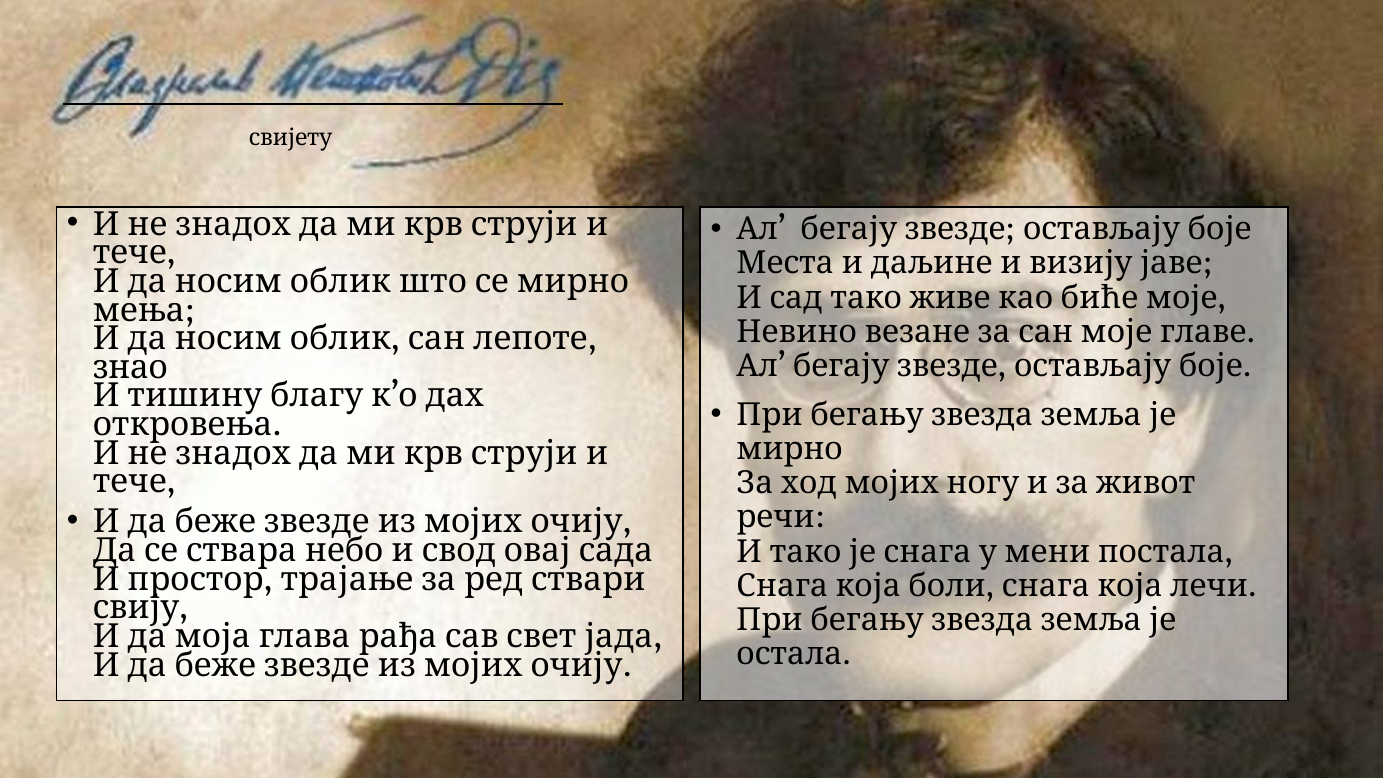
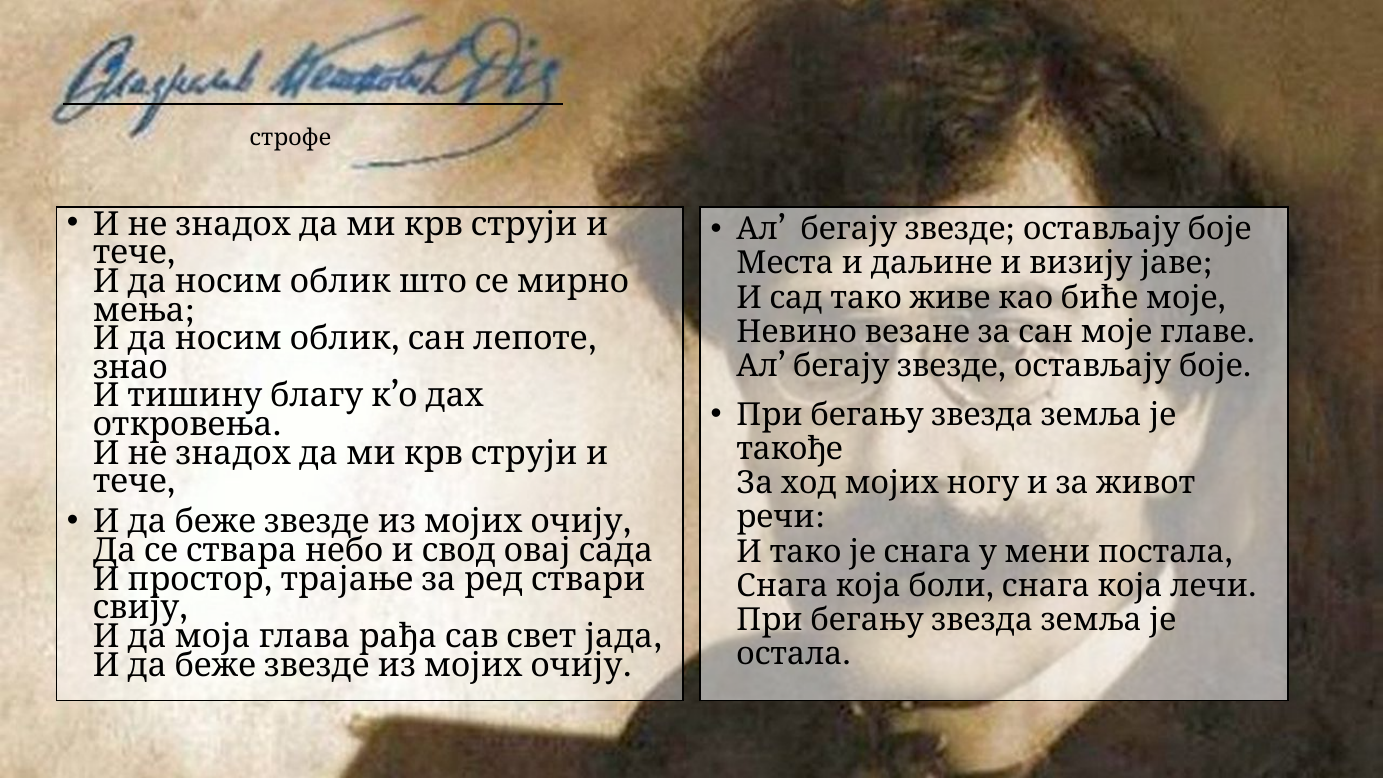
свијету: свијету -> строфе (290, 138)
мирно: мирно -> такође (790, 449)
